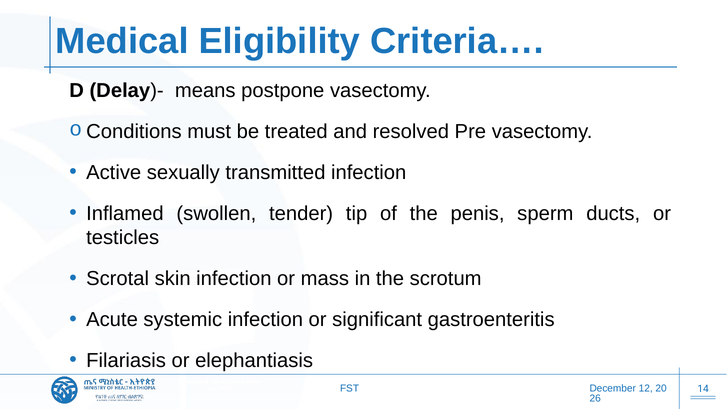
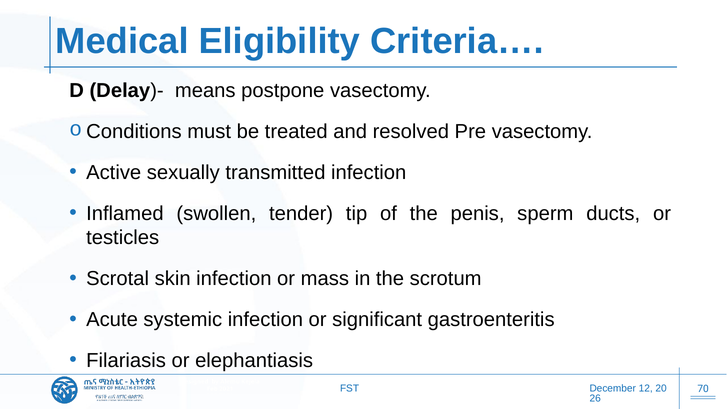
14: 14 -> 70 (703, 389)
